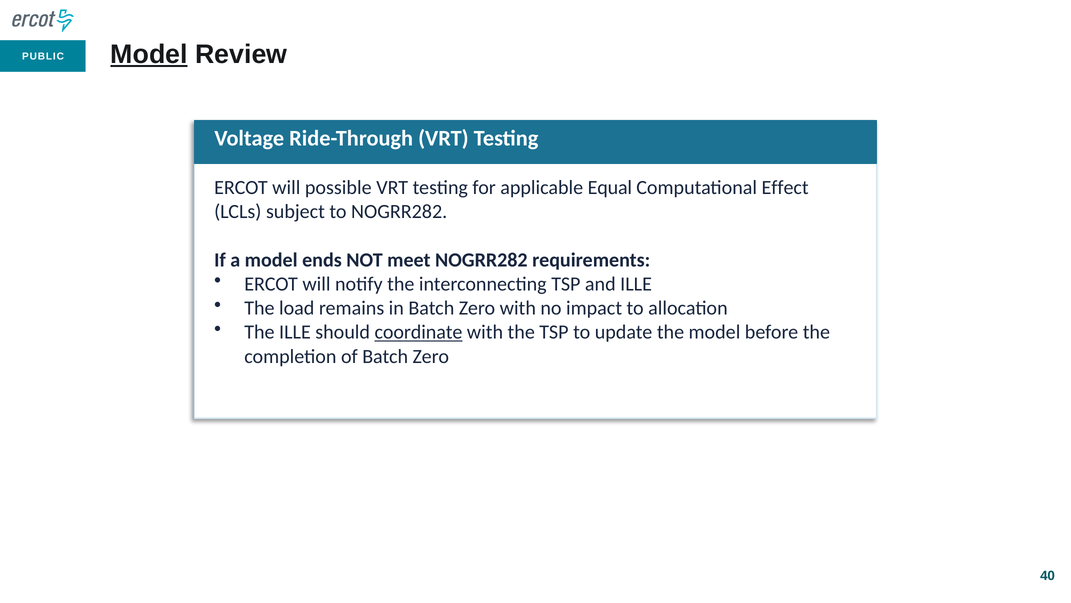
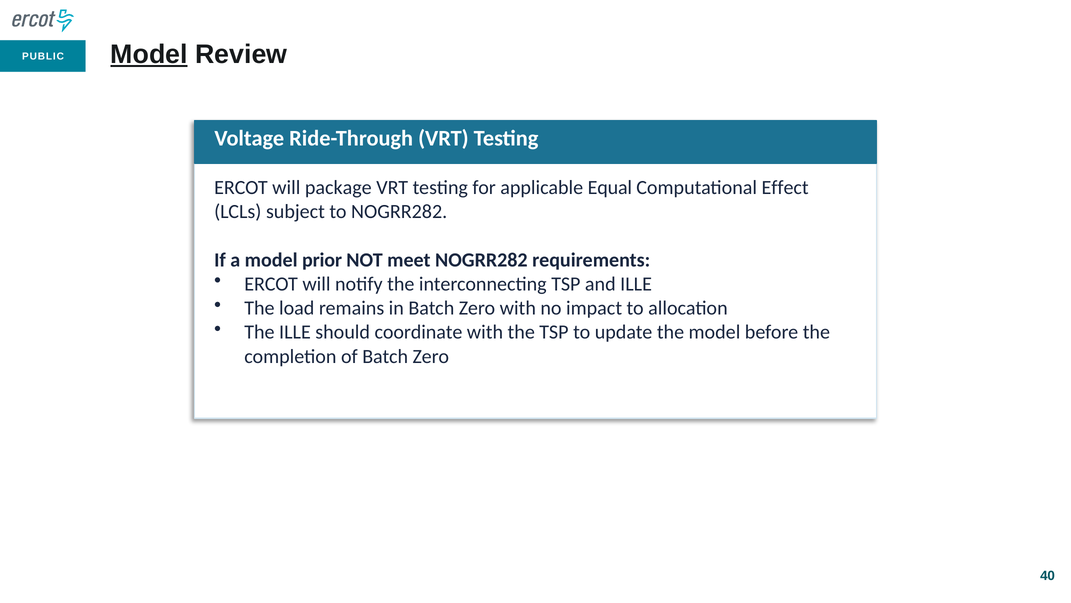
possible: possible -> package (338, 187)
ends: ends -> prior (322, 260)
coordinate underline: present -> none (418, 332)
